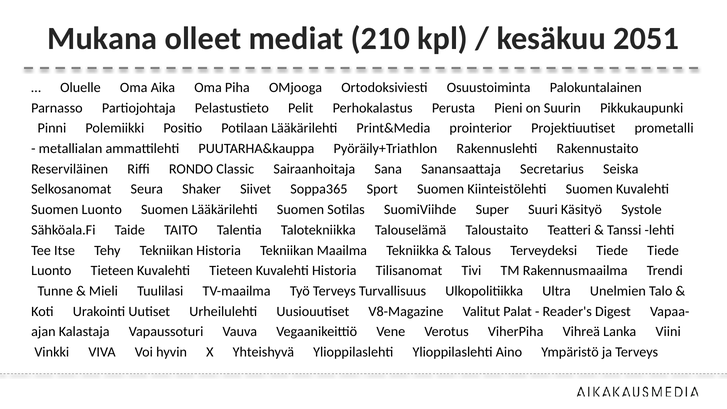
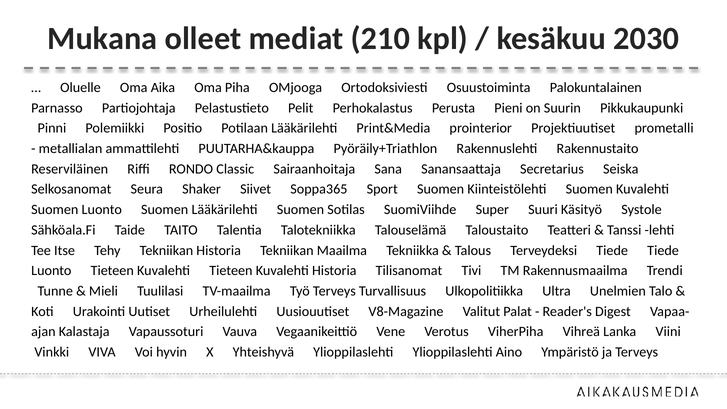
2051: 2051 -> 2030 (646, 38)
